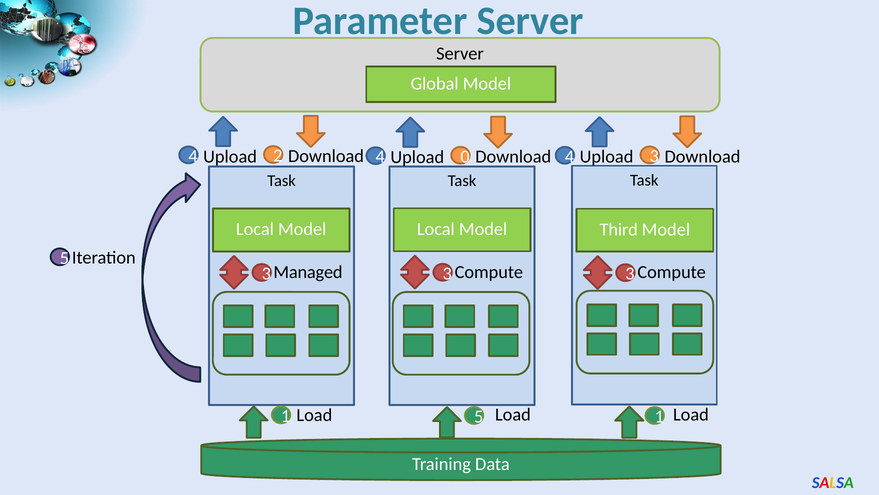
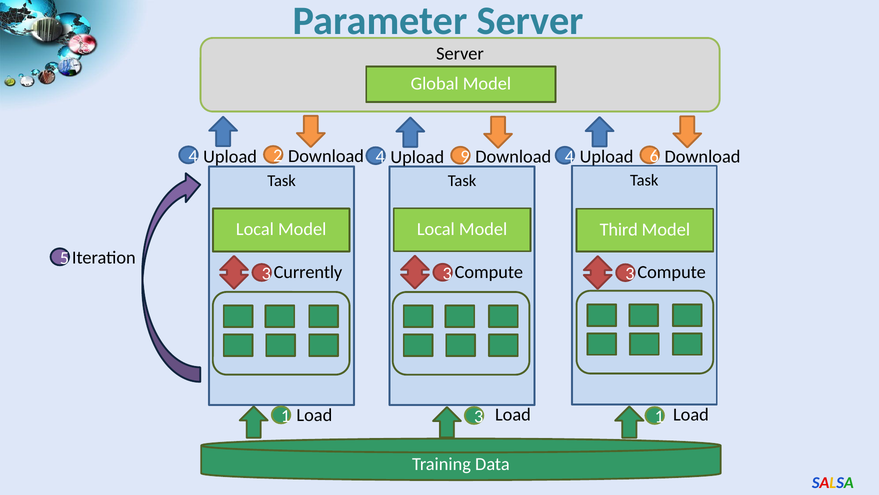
0: 0 -> 9 (465, 156)
Upload 3: 3 -> 6 (654, 156)
Managed: Managed -> Currently (308, 272)
1 5: 5 -> 3 (479, 416)
